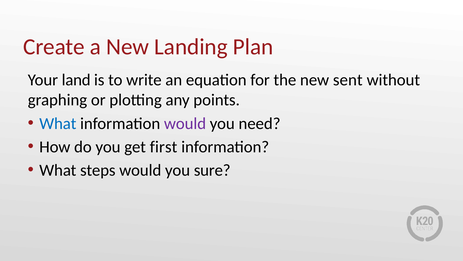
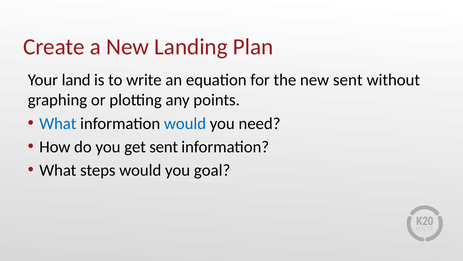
would colour: purple -> blue (185, 123)
get first: first -> sent (164, 147)
sure: sure -> goal (212, 170)
